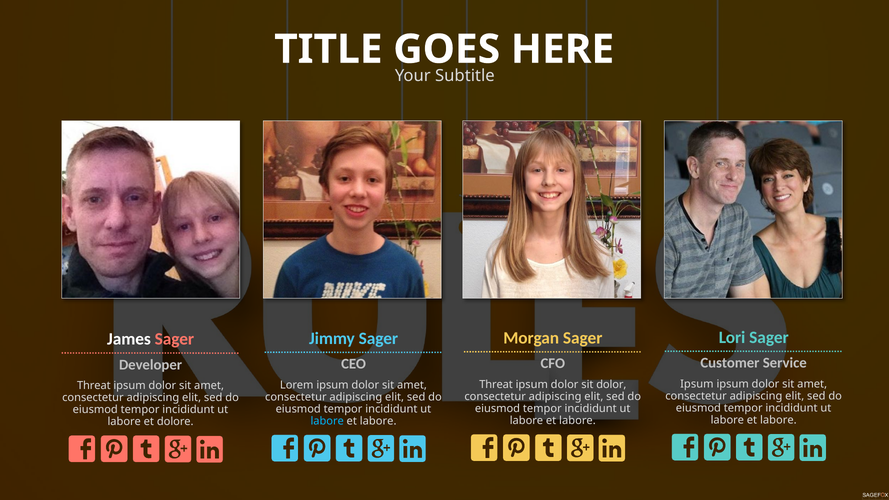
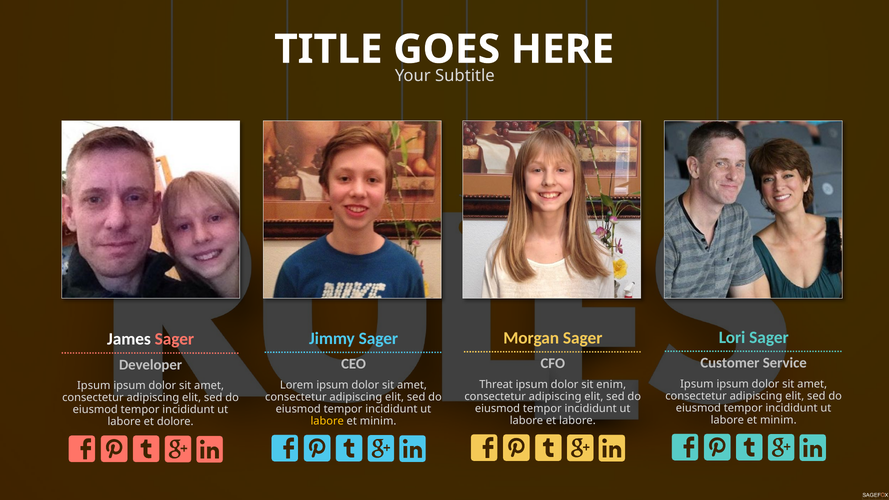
sit dolor: dolor -> enim (611, 385)
Threat: Threat -> Ipsum (94, 386)
labore: labore -> minim (778, 420)
labore colour: light blue -> yellow (327, 421)
labore: labore -> minim (378, 421)
